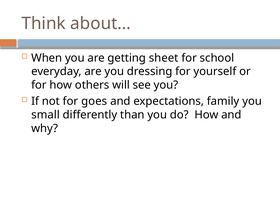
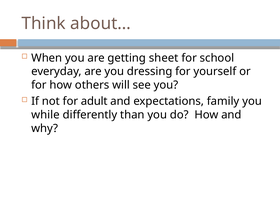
goes: goes -> adult (94, 101)
small: small -> while (46, 115)
